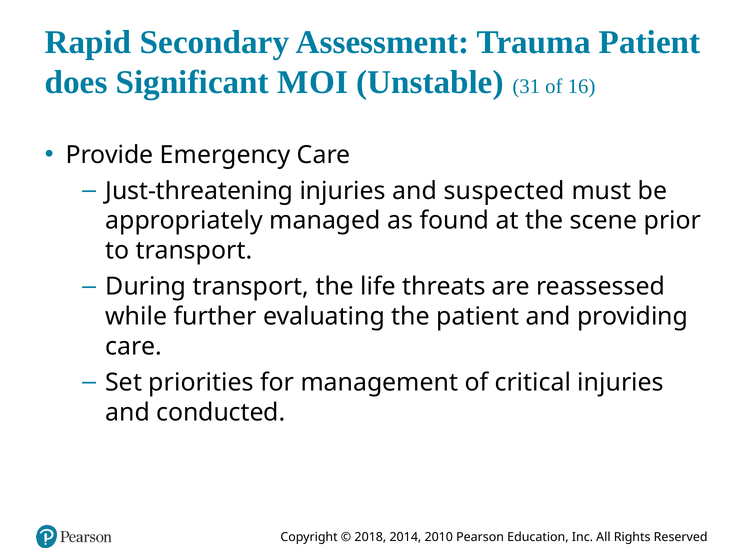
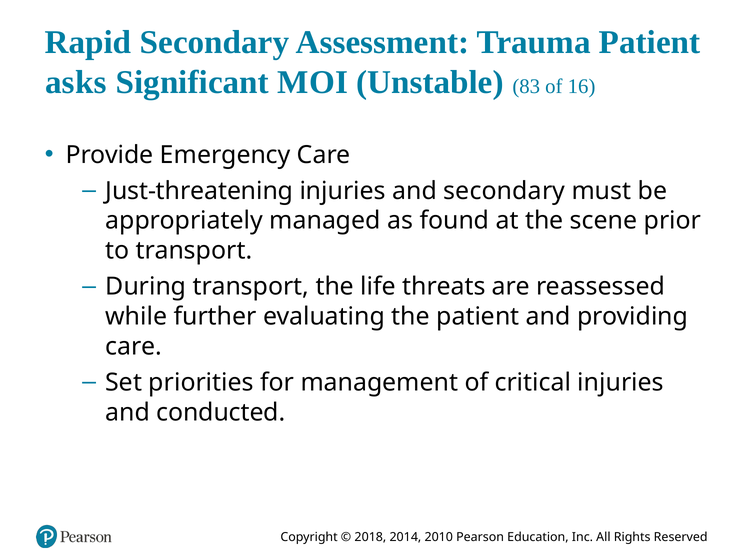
does: does -> asks (76, 82)
31: 31 -> 83 (526, 86)
and suspected: suspected -> secondary (504, 191)
